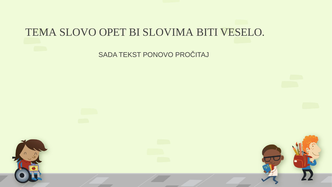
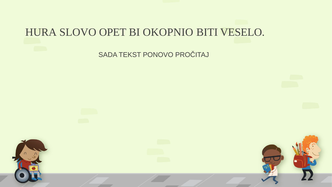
TEMA: TEMA -> HURA (41, 32)
SLOVIMA: SLOVIMA -> OKOPNIO (168, 32)
